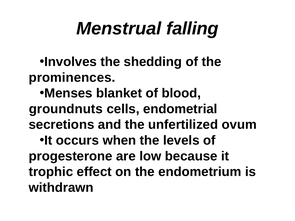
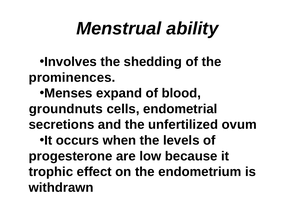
falling: falling -> ability (192, 28)
blanket: blanket -> expand (119, 93)
